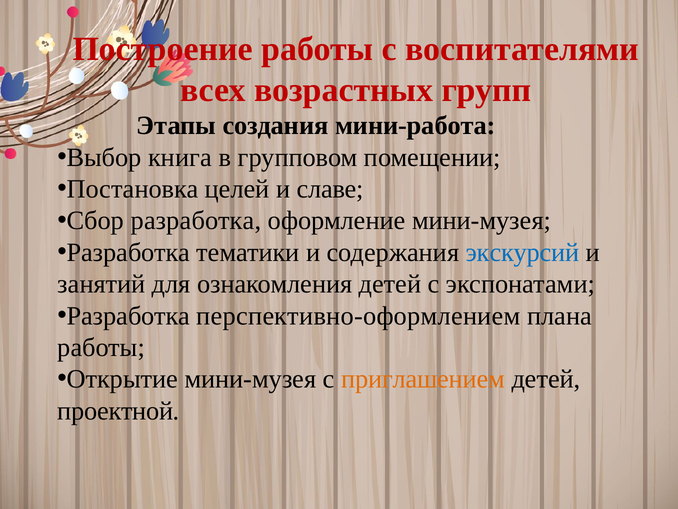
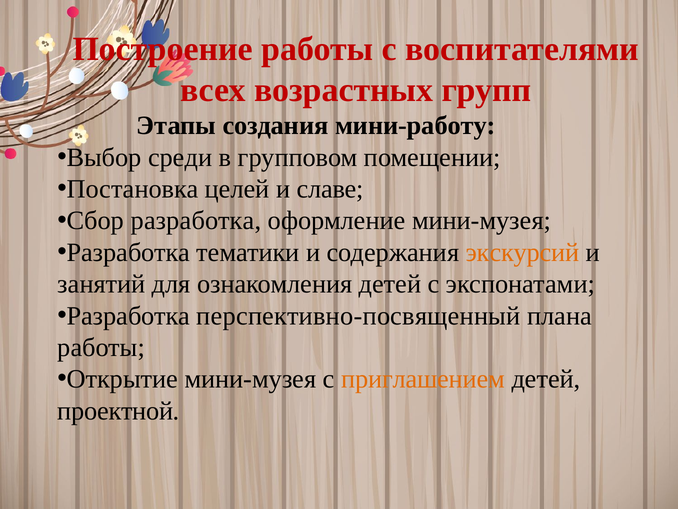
мини-работа: мини-работа -> мини-работу (415, 126)
книга: книга -> среди (180, 157)
экскурсий colour: blue -> orange (523, 252)
перспективно-оформлением: перспективно-оформлением -> перспективно-посвященный (358, 316)
